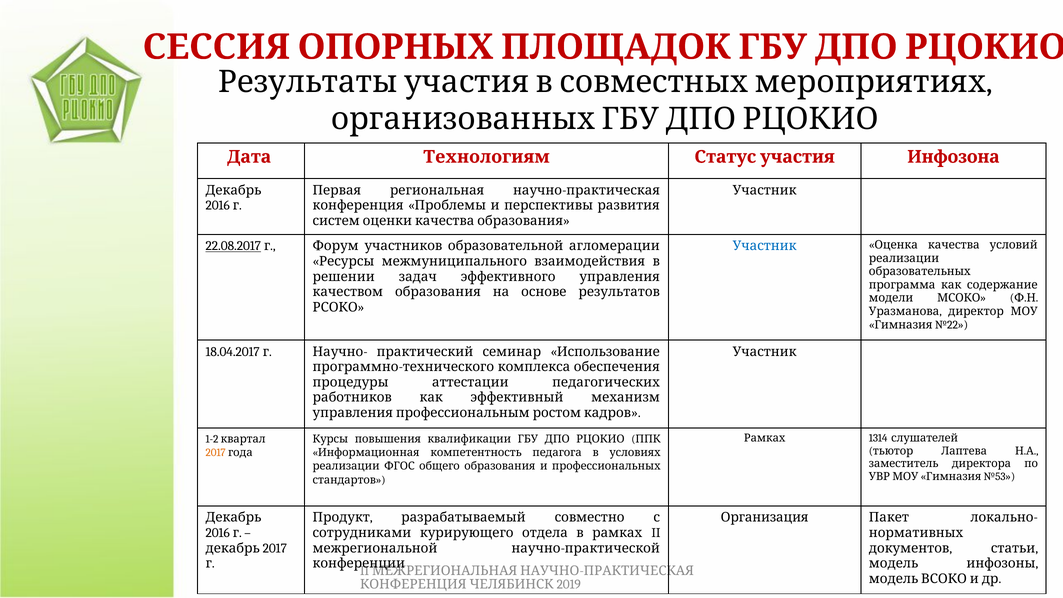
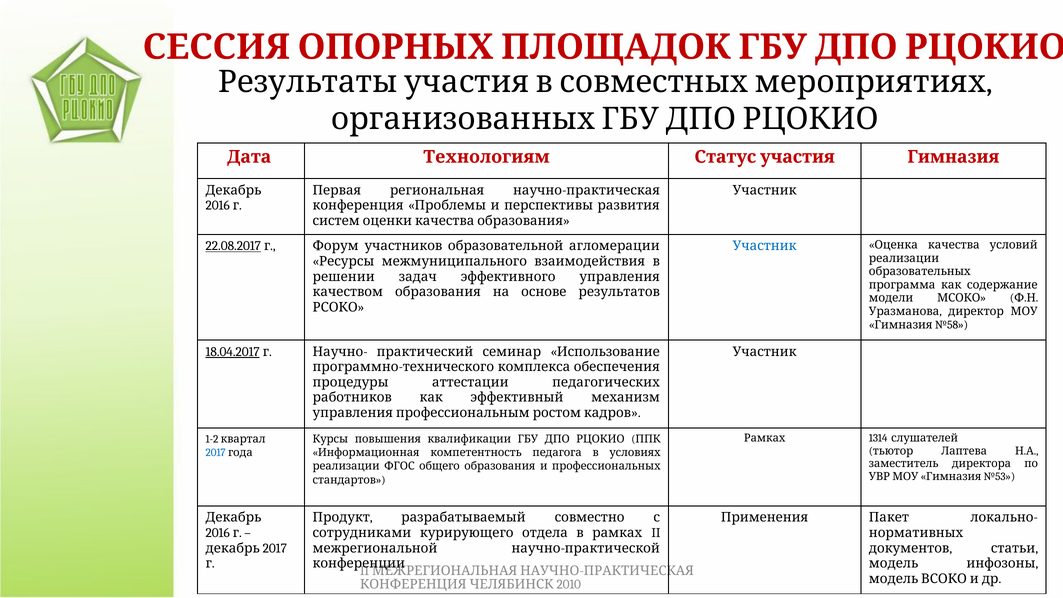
Инфозона: Инфозона -> Гимназия (953, 157)
№22: №22 -> №58 (952, 325)
18.04.2017 underline: none -> present (233, 352)
2017 colour: orange -> blue (216, 453)
Организация: Организация -> Применения (765, 518)
2019: 2019 -> 2010 (569, 584)
